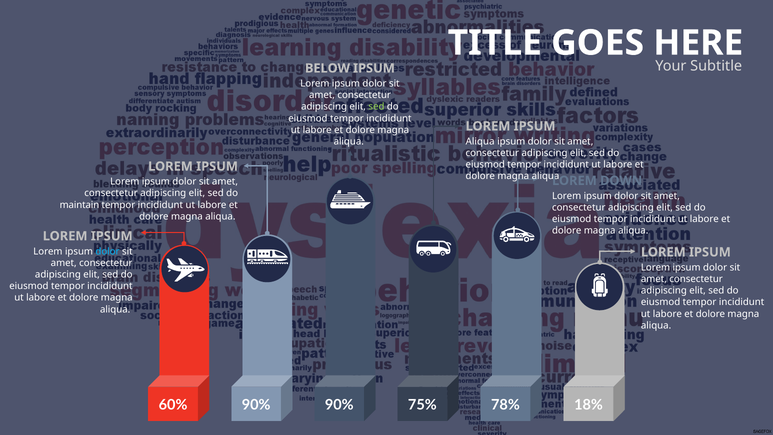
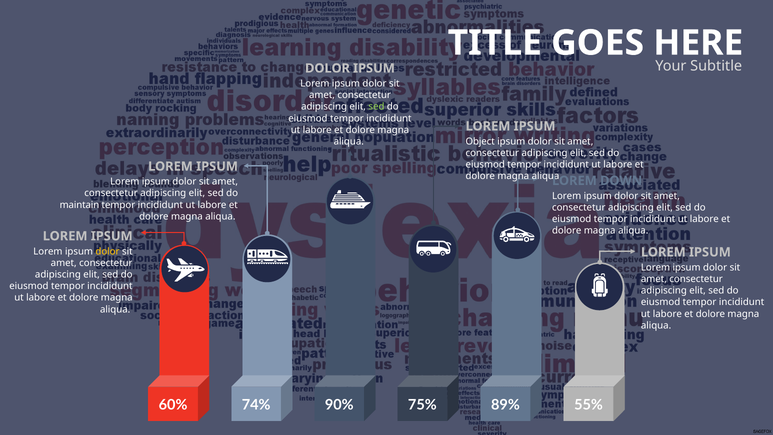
BELOW: BELOW -> DOLOR (327, 68)
Aliqua: Aliqua -> Object (480, 141)
dolor colour: light blue -> yellow (108, 251)
60% 90%: 90% -> 74% (256, 405)
78%: 78% -> 89% (505, 405)
18%: 18% -> 55% (589, 405)
